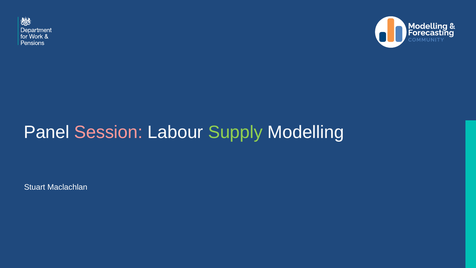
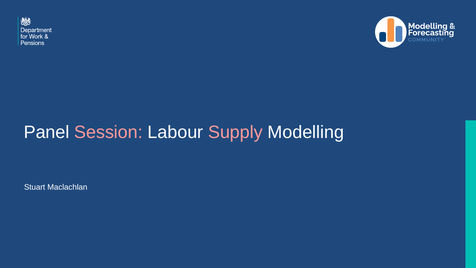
Supply colour: light green -> pink (235, 132)
